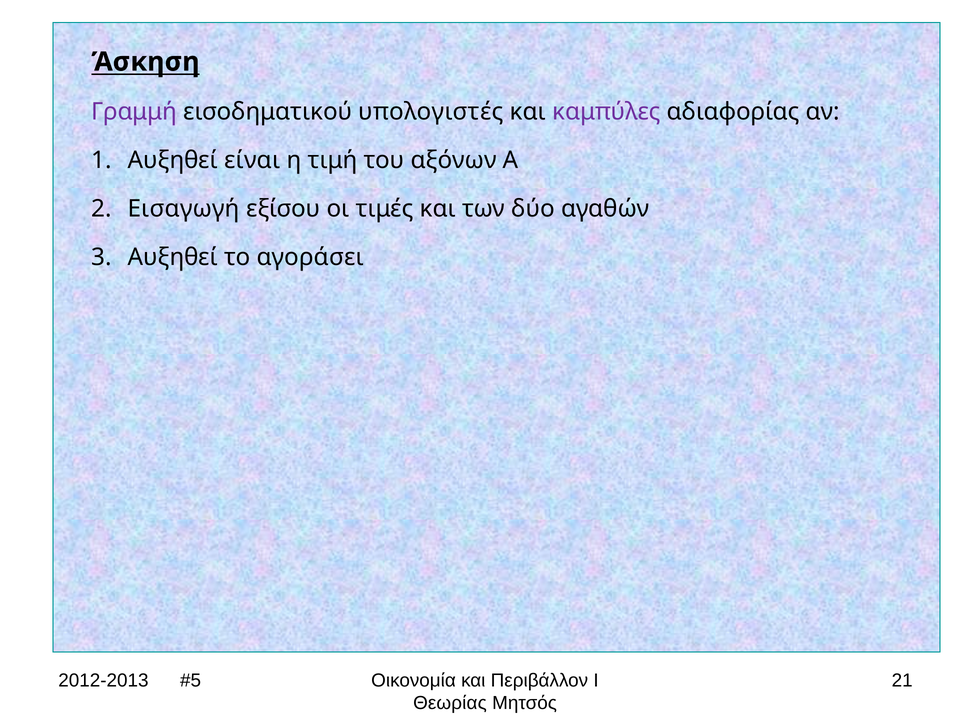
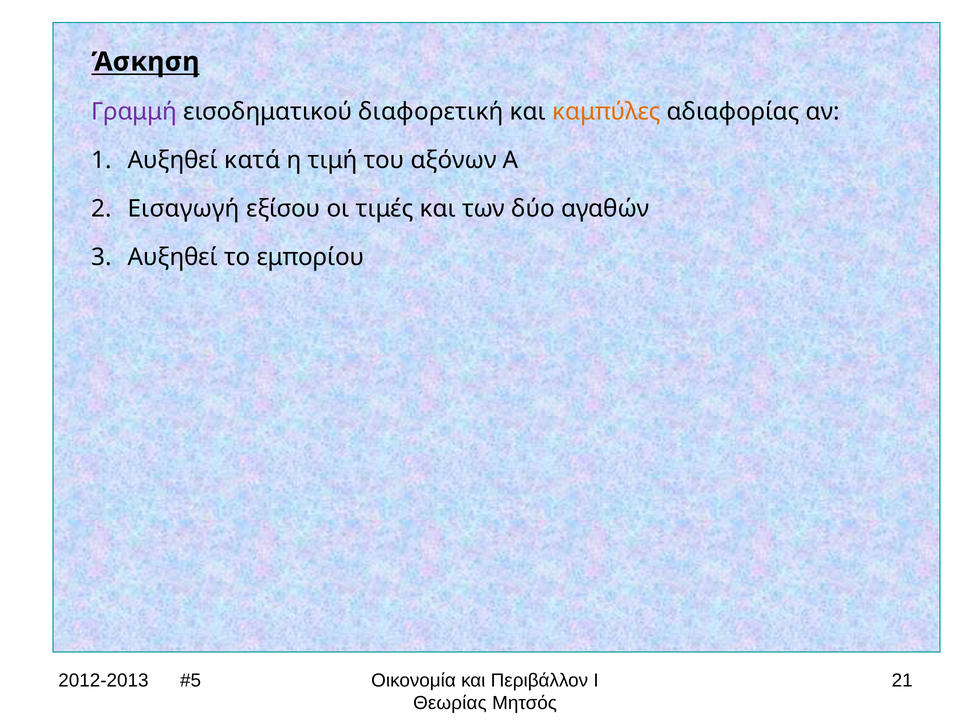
υπολογιστές: υπολογιστές -> διαφορετική (431, 112)
καμπύλες colour: purple -> orange (607, 112)
είναι: είναι -> κατά (252, 160)
αγοράσει: αγοράσει -> εμπορίου (310, 257)
